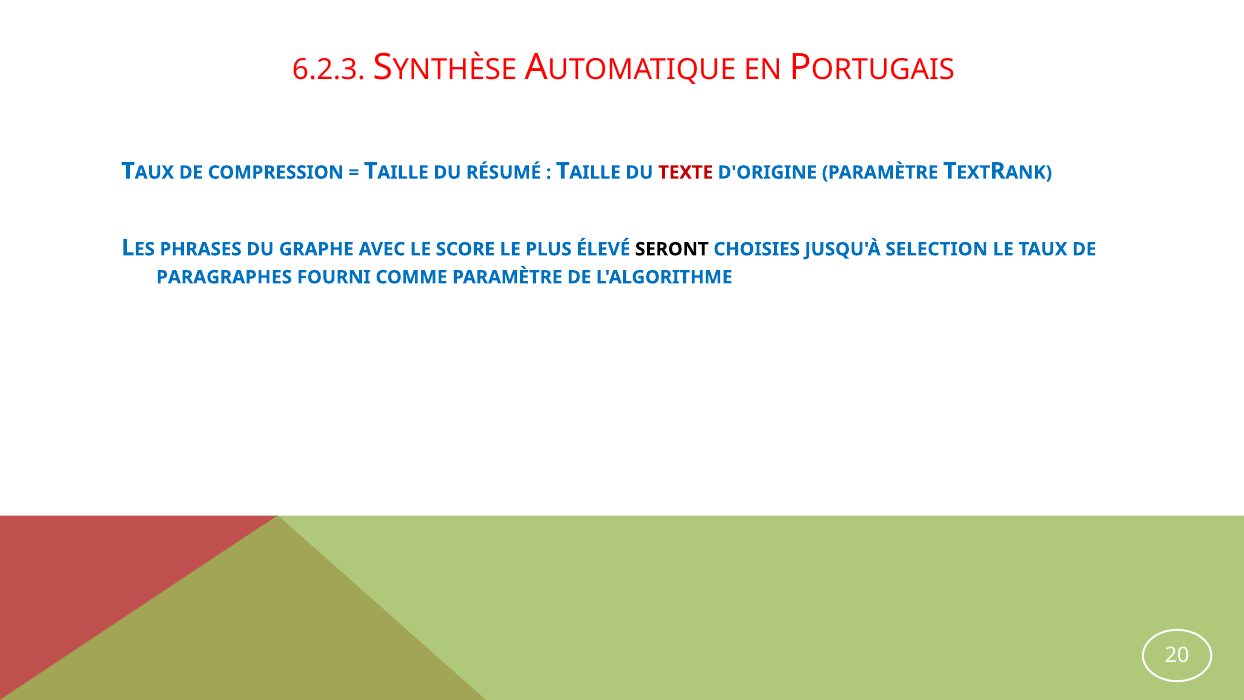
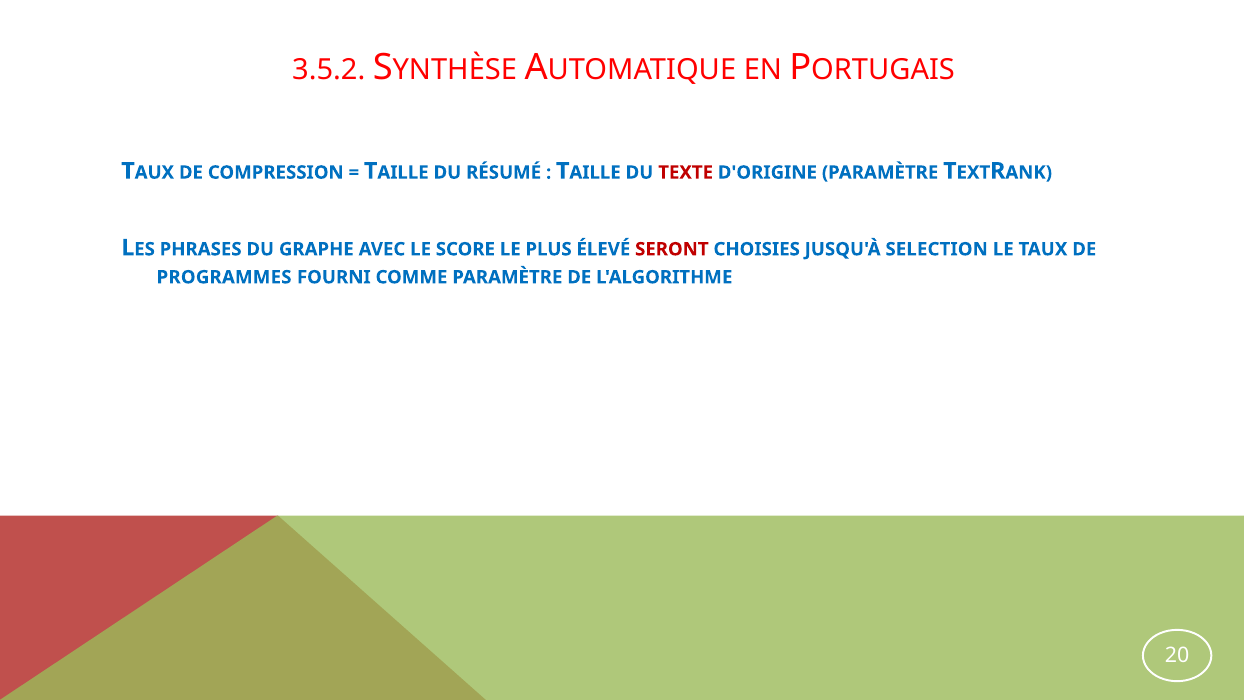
6.2.3: 6.2.3 -> 3.5.2 (329, 70)
SERONT colour: black -> red (672, 249)
PARAGRAPHES: PARAGRAPHES -> PROGRAMMES (224, 277)
